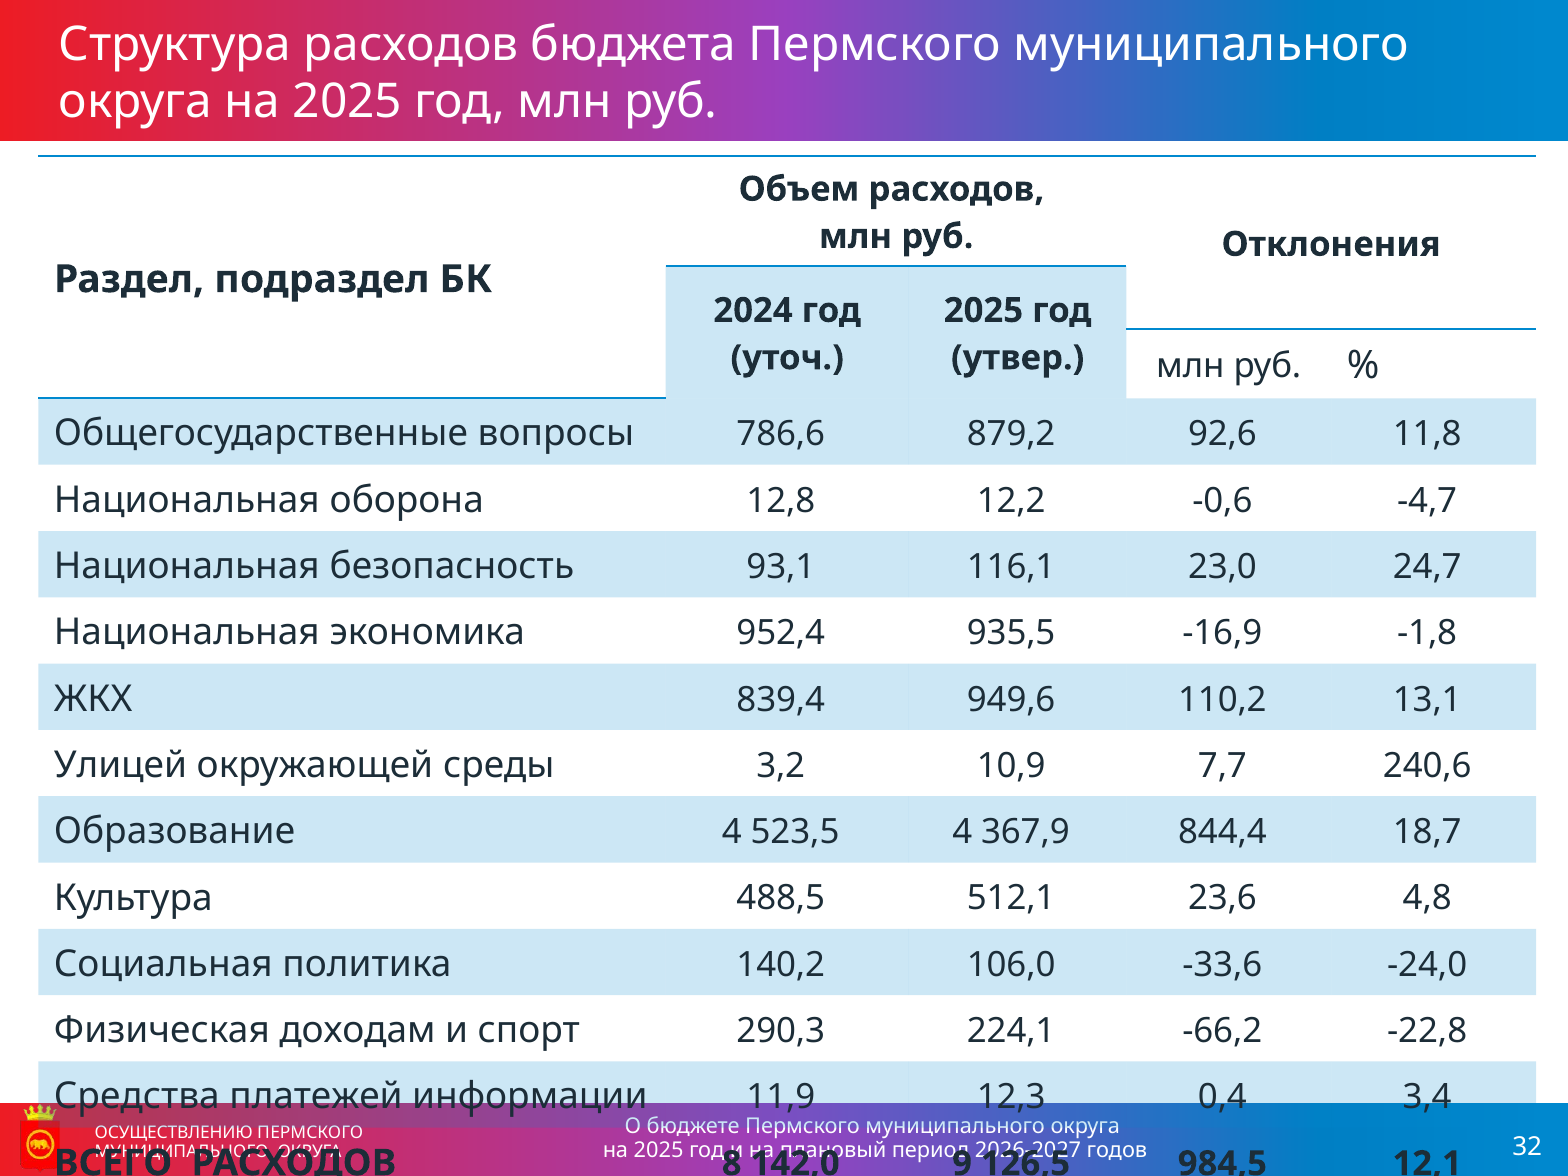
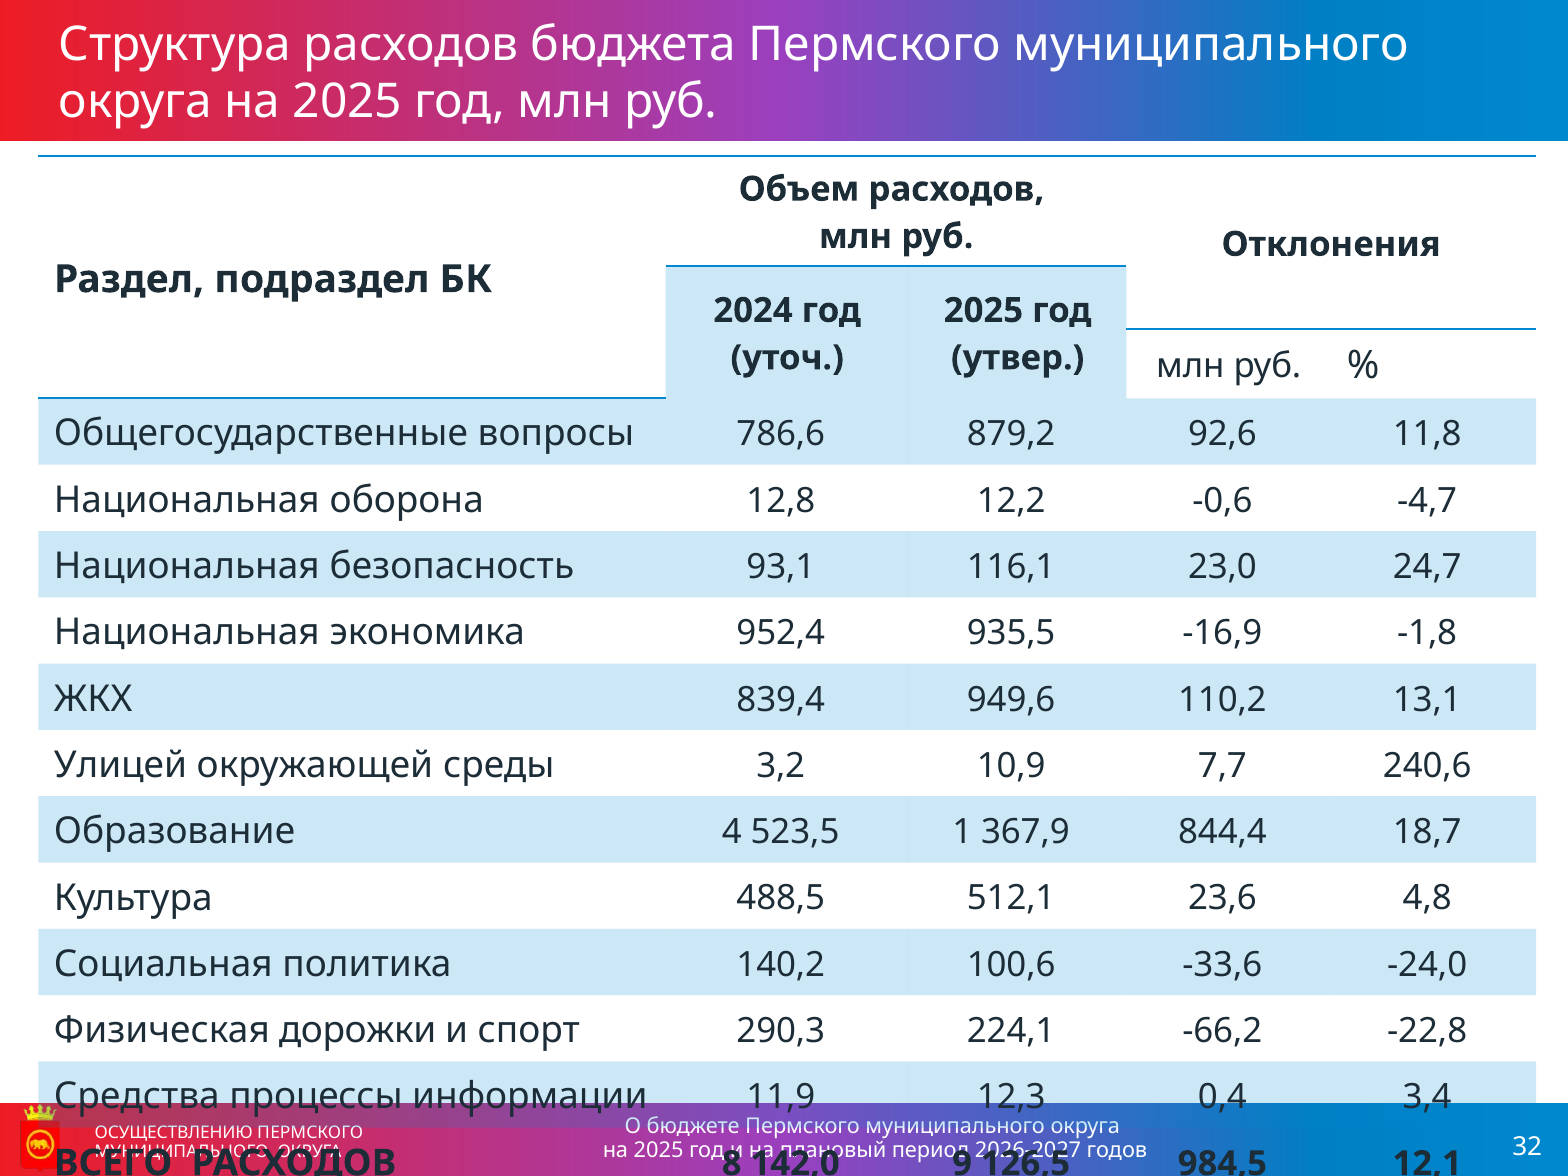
523,5 4: 4 -> 1 (962, 832)
106,0: 106,0 -> 100,6 (1011, 965)
доходам: доходам -> дорожки (358, 1030)
платежей: платежей -> процессы (316, 1097)
